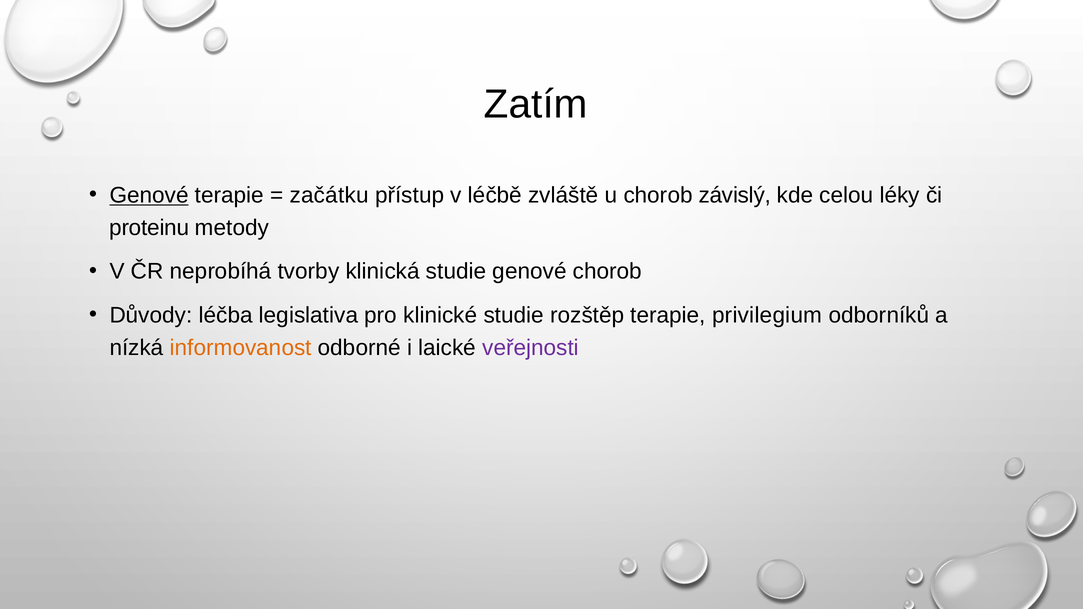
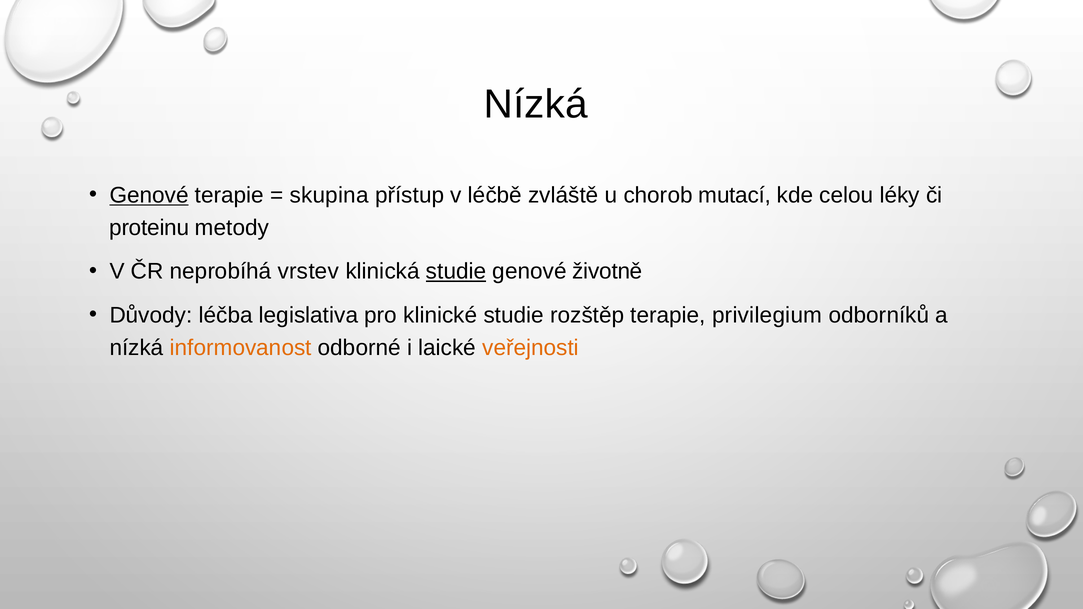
Zatím: Zatím -> Nízká (536, 104)
začátku: začátku -> skupina (329, 195)
závislý: závislý -> mutací (735, 195)
tvorby: tvorby -> vrstev (308, 272)
studie underline: none -> present (456, 272)
genové chorob: chorob -> životně (607, 272)
veřejnosti colour: purple -> orange (531, 348)
